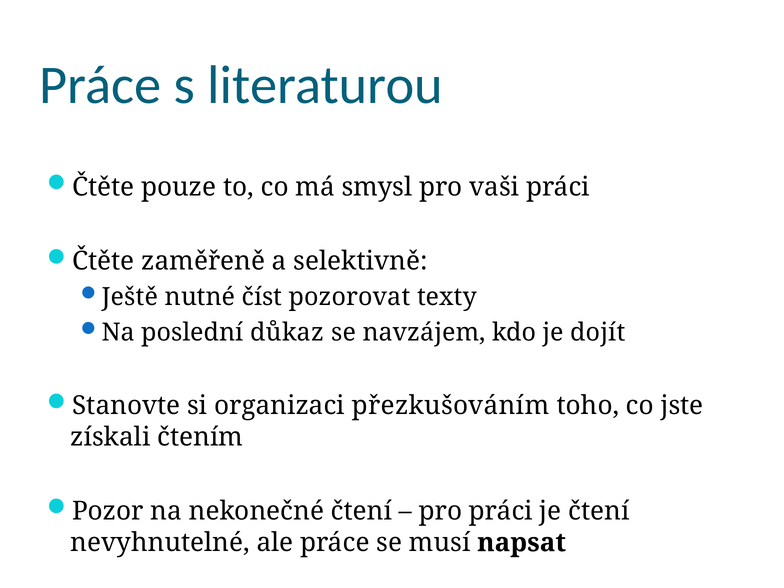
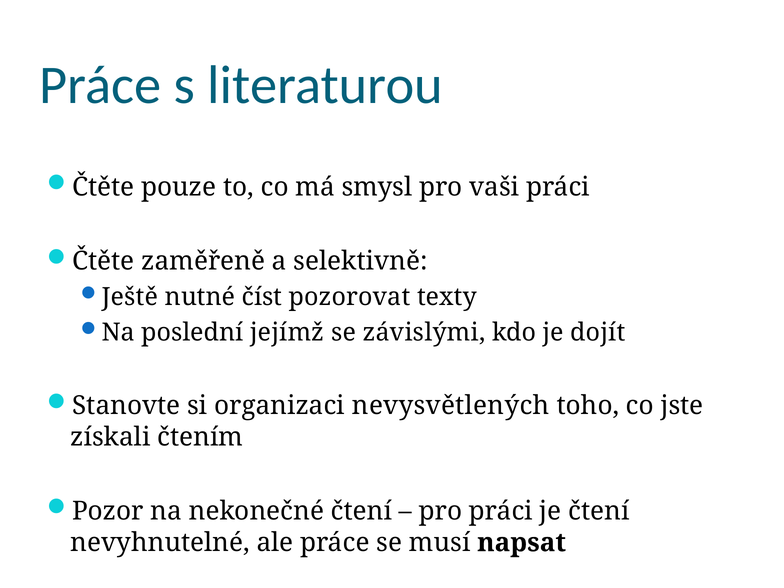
důkaz: důkaz -> jejímž (287, 332)
navzájem: navzájem -> závislými (424, 332)
přezkušováním: přezkušováním -> nevysvětlených (451, 406)
